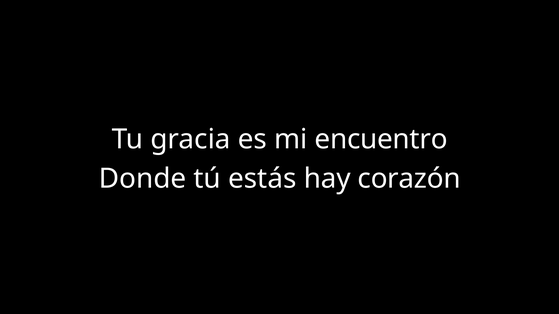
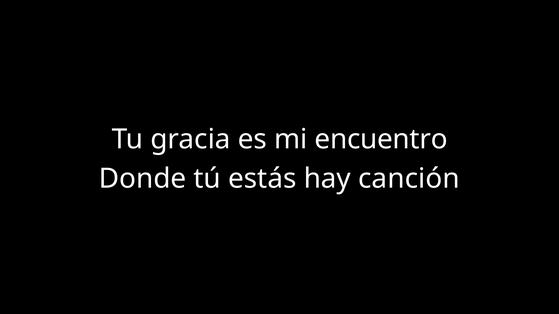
corazón: corazón -> canción (409, 179)
